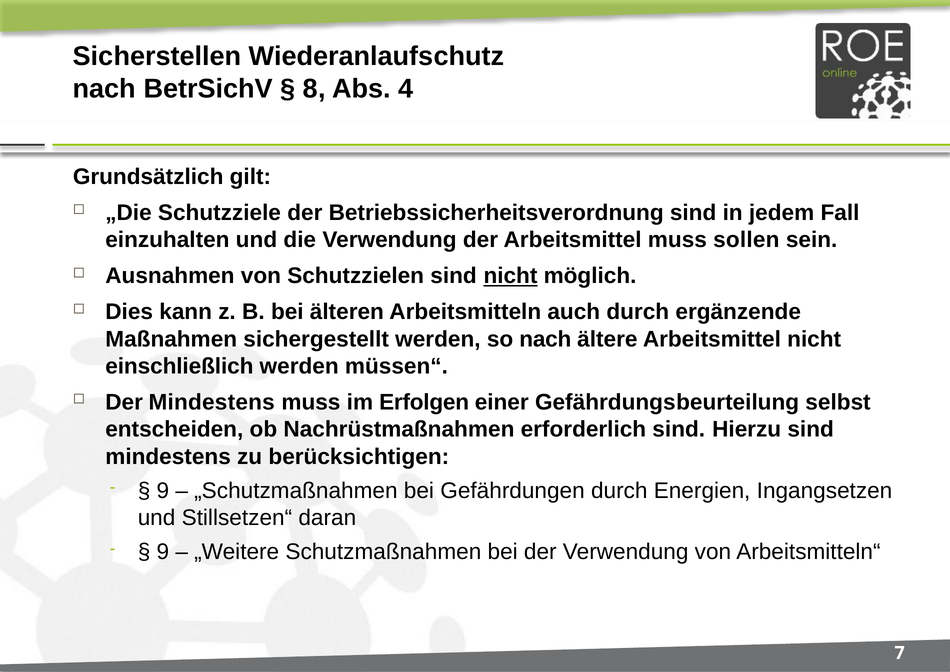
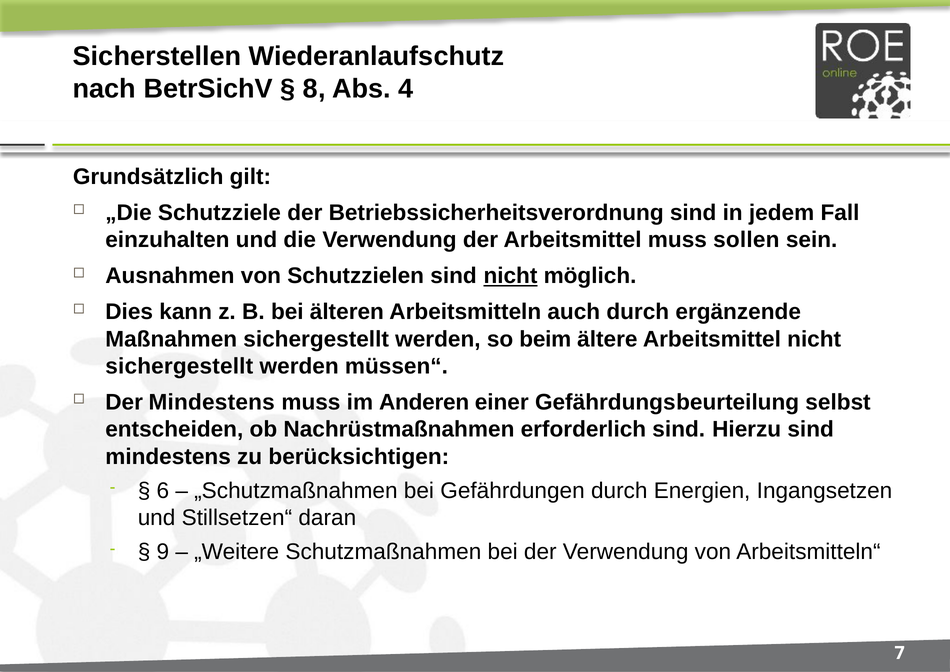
so nach: nach -> beim (545, 339)
einschließlich: einschließlich -> sichergestellt (179, 366)
Erfolgen: Erfolgen -> Anderen (424, 402)
9: 9 -> 6 (163, 491)
